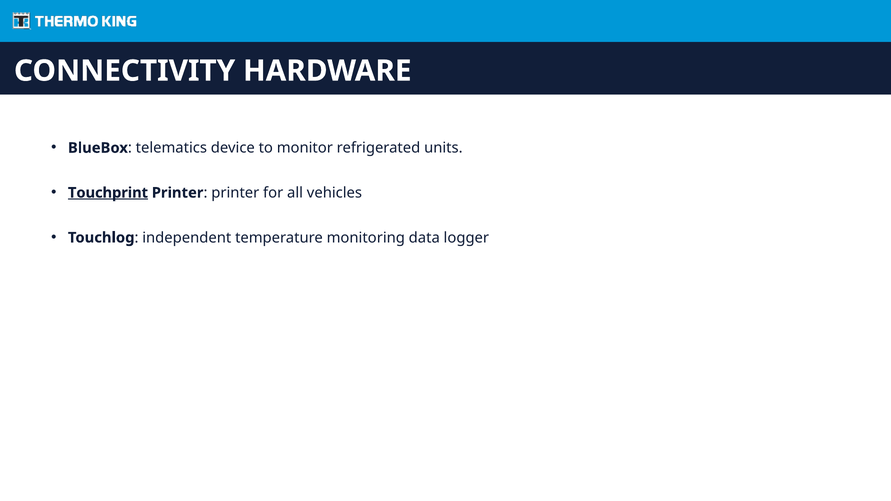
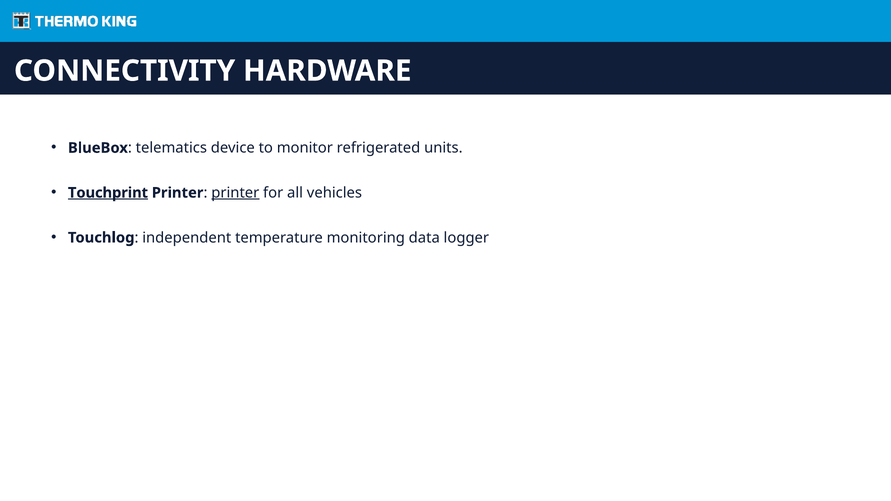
printer underline: none -> present (235, 193)
